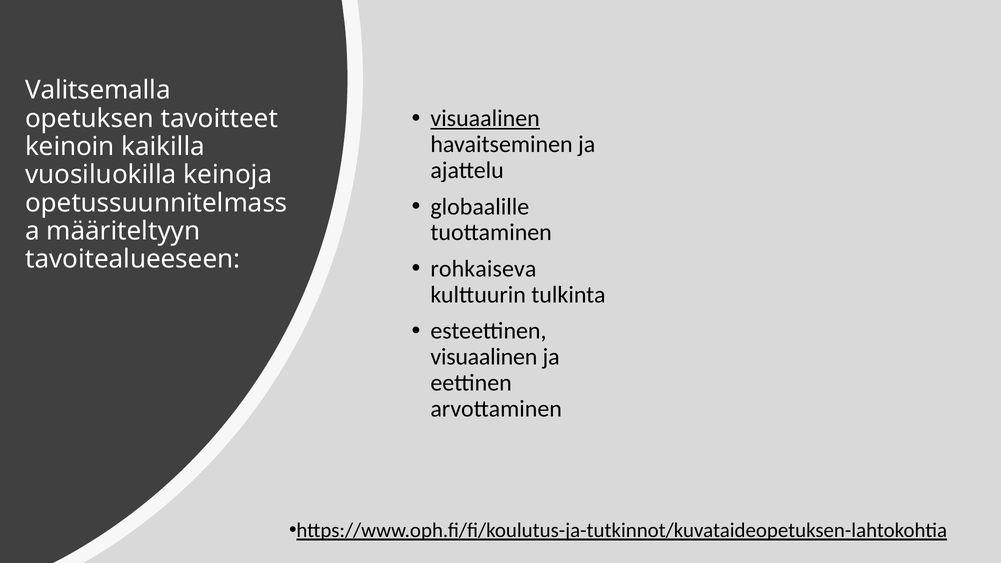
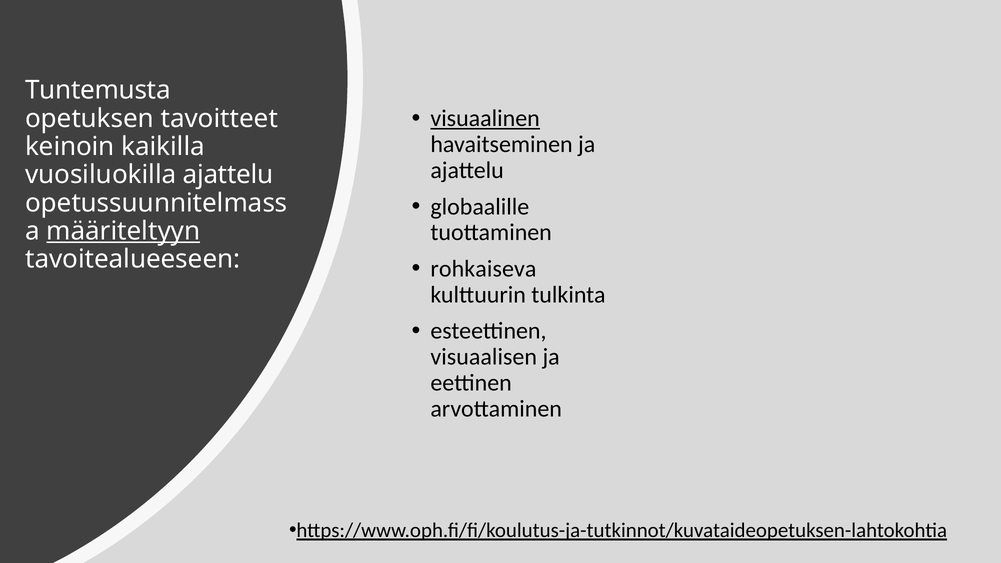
Valitsemalla: Valitsemalla -> Tuntemusta (98, 90)
vuosiluokilla keinoja: keinoja -> ajattelu (228, 175)
määriteltyyn underline: none -> present (123, 231)
visuaalinen: visuaalinen -> visuaalisen (484, 357)
